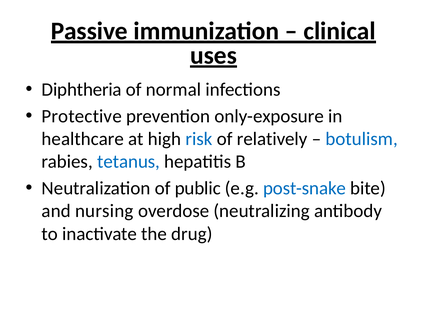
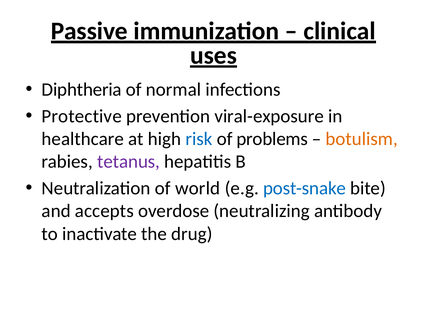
only-exposure: only-exposure -> viral-exposure (269, 116)
relatively: relatively -> problems (272, 139)
botulism colour: blue -> orange (362, 139)
tetanus colour: blue -> purple (129, 162)
public: public -> world (198, 188)
nursing: nursing -> accepts (104, 211)
